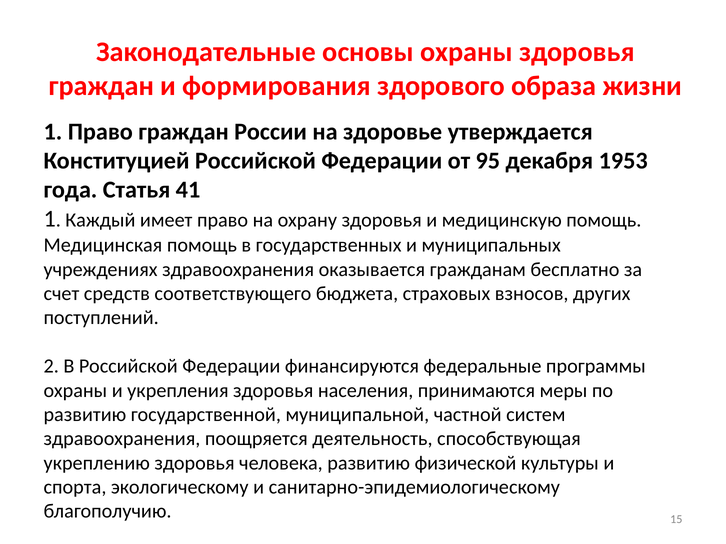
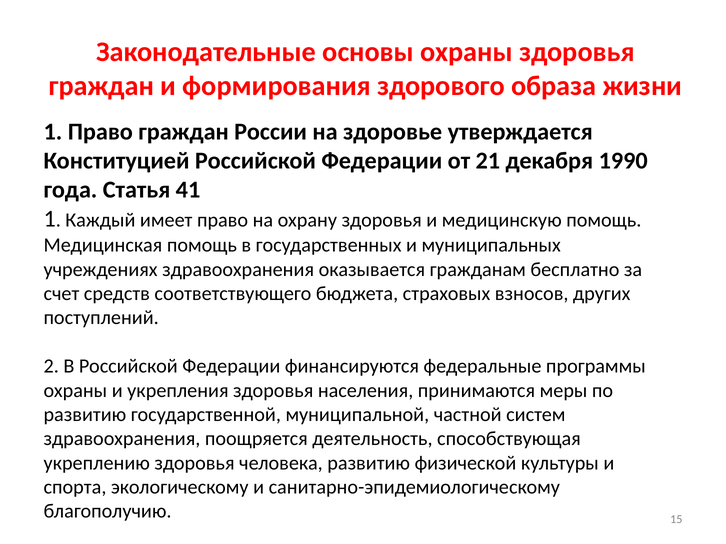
95: 95 -> 21 (488, 161)
1953: 1953 -> 1990 (623, 161)
